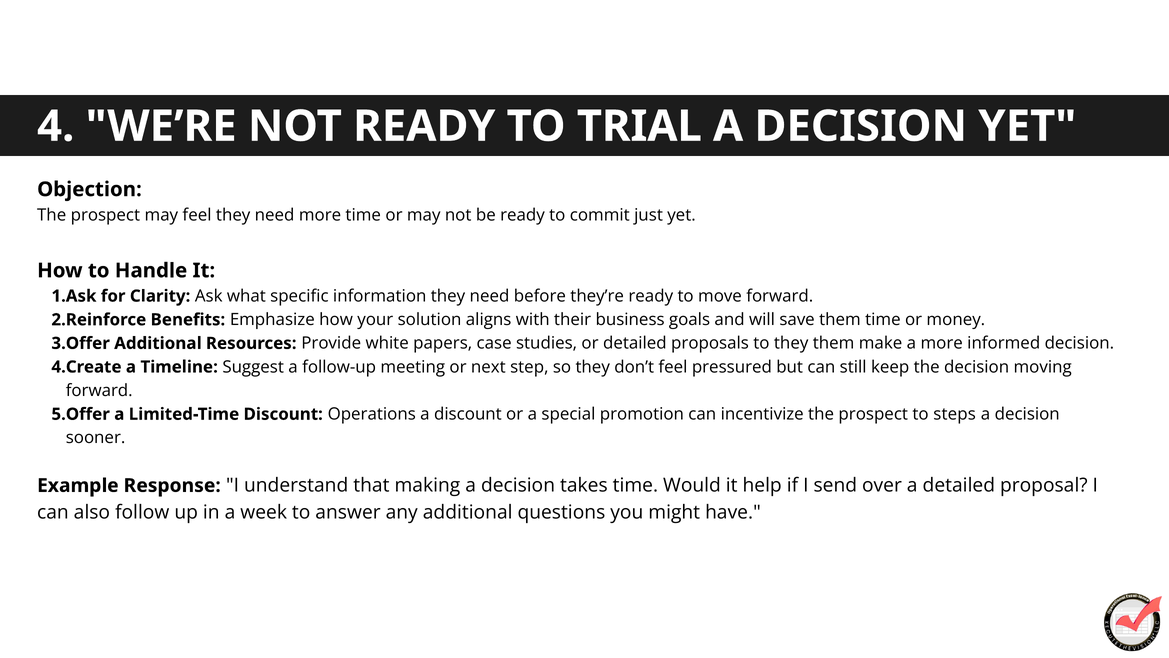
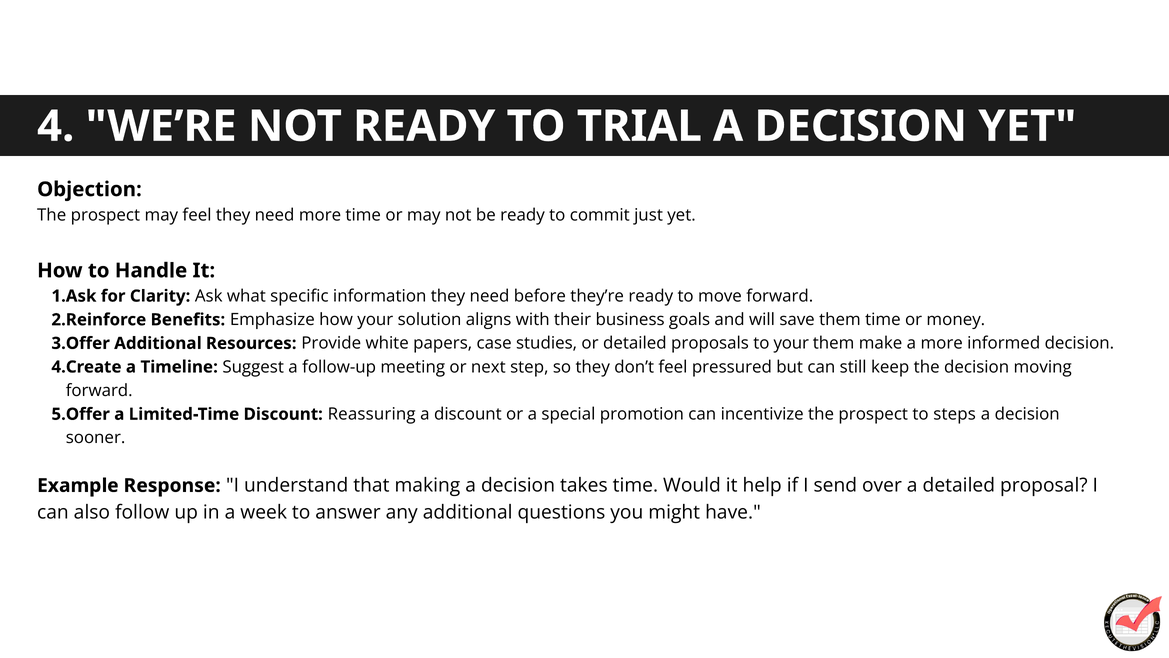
to they: they -> your (791, 343)
Operations: Operations -> Reassuring (372, 414)
